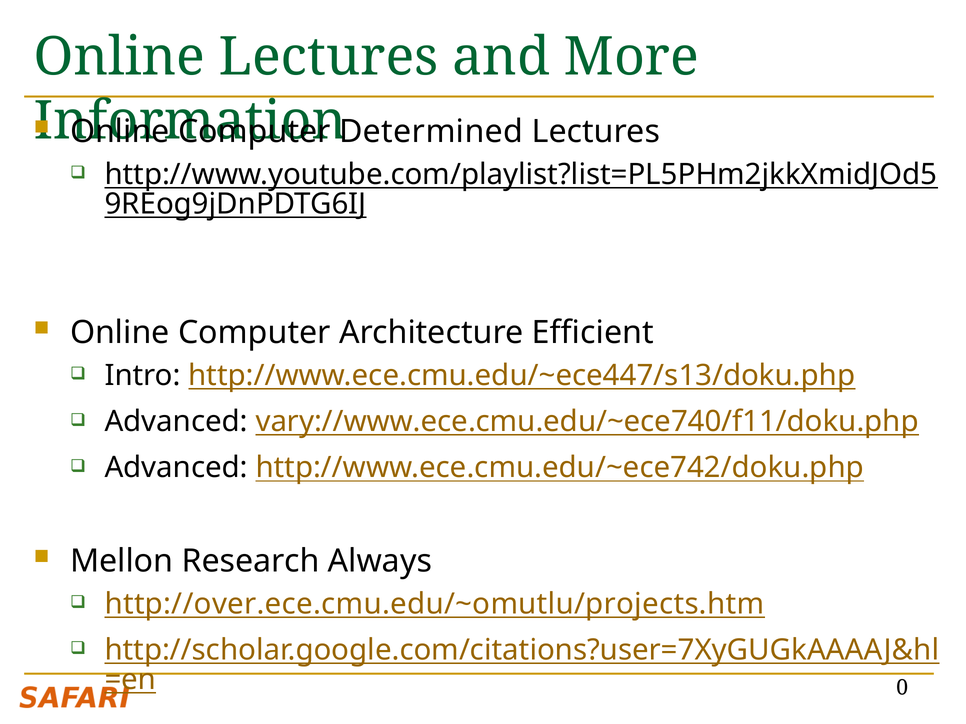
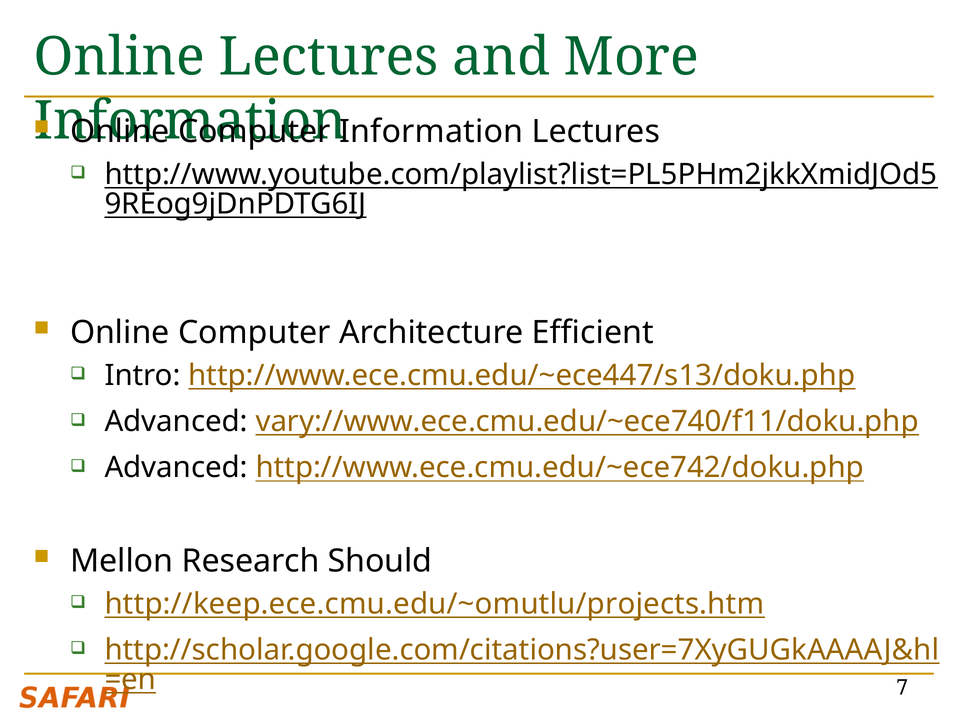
Determined: Determined -> Information (431, 132)
Always: Always -> Should (380, 562)
http://over.ece.cmu.edu/~omutlu/projects.htm: http://over.ece.cmu.edu/~omutlu/projects.htm -> http://keep.ece.cmu.edu/~omutlu/projects.htm (434, 604)
0: 0 -> 7 (902, 688)
